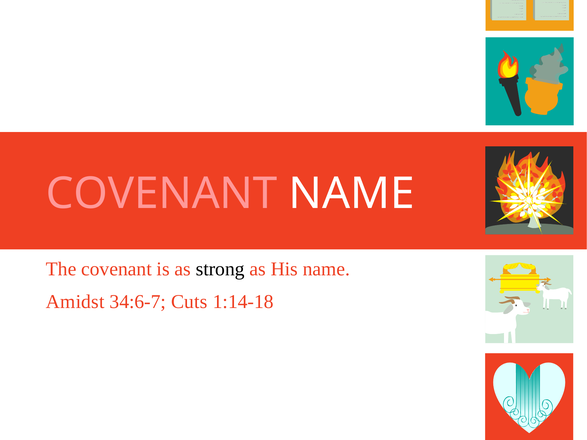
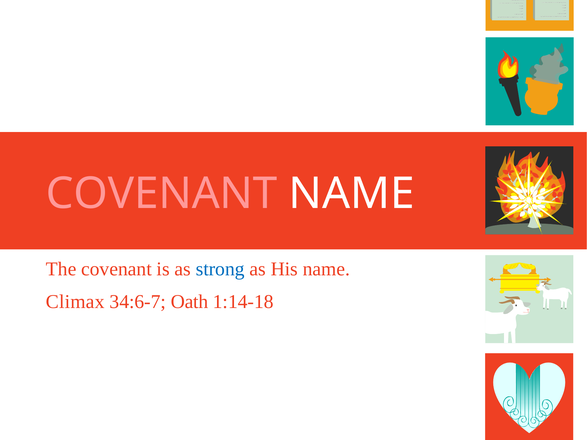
strong colour: black -> blue (220, 269)
Amidst: Amidst -> Climax (75, 302)
Cuts: Cuts -> Oath (189, 302)
